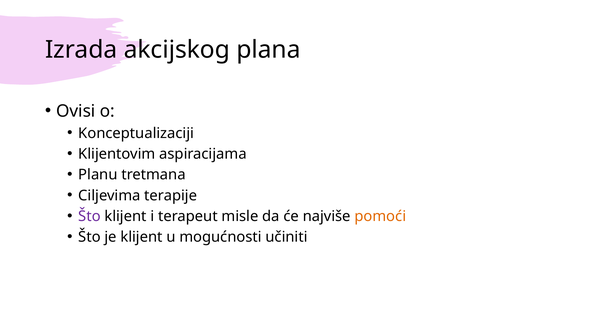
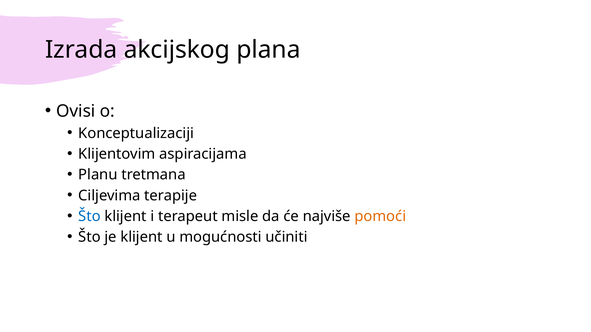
Što colour: purple -> blue (89, 217)
